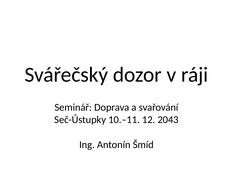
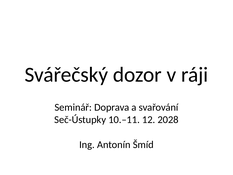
2043: 2043 -> 2028 (168, 120)
